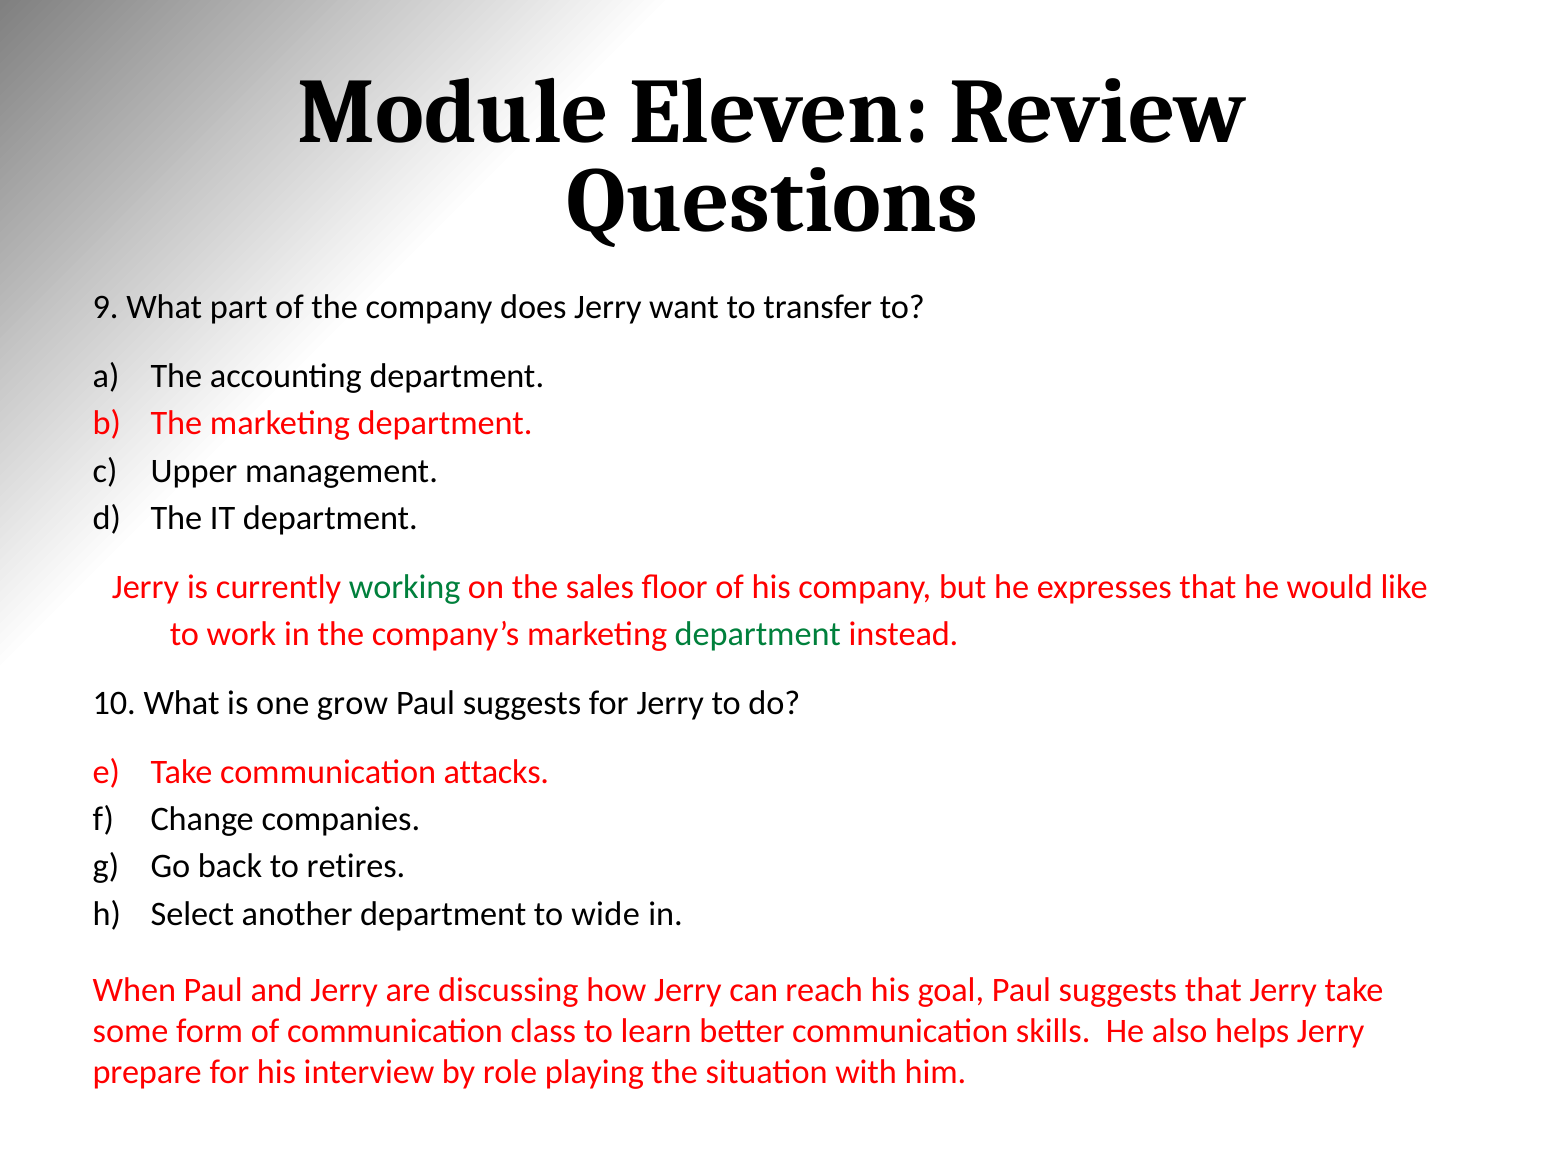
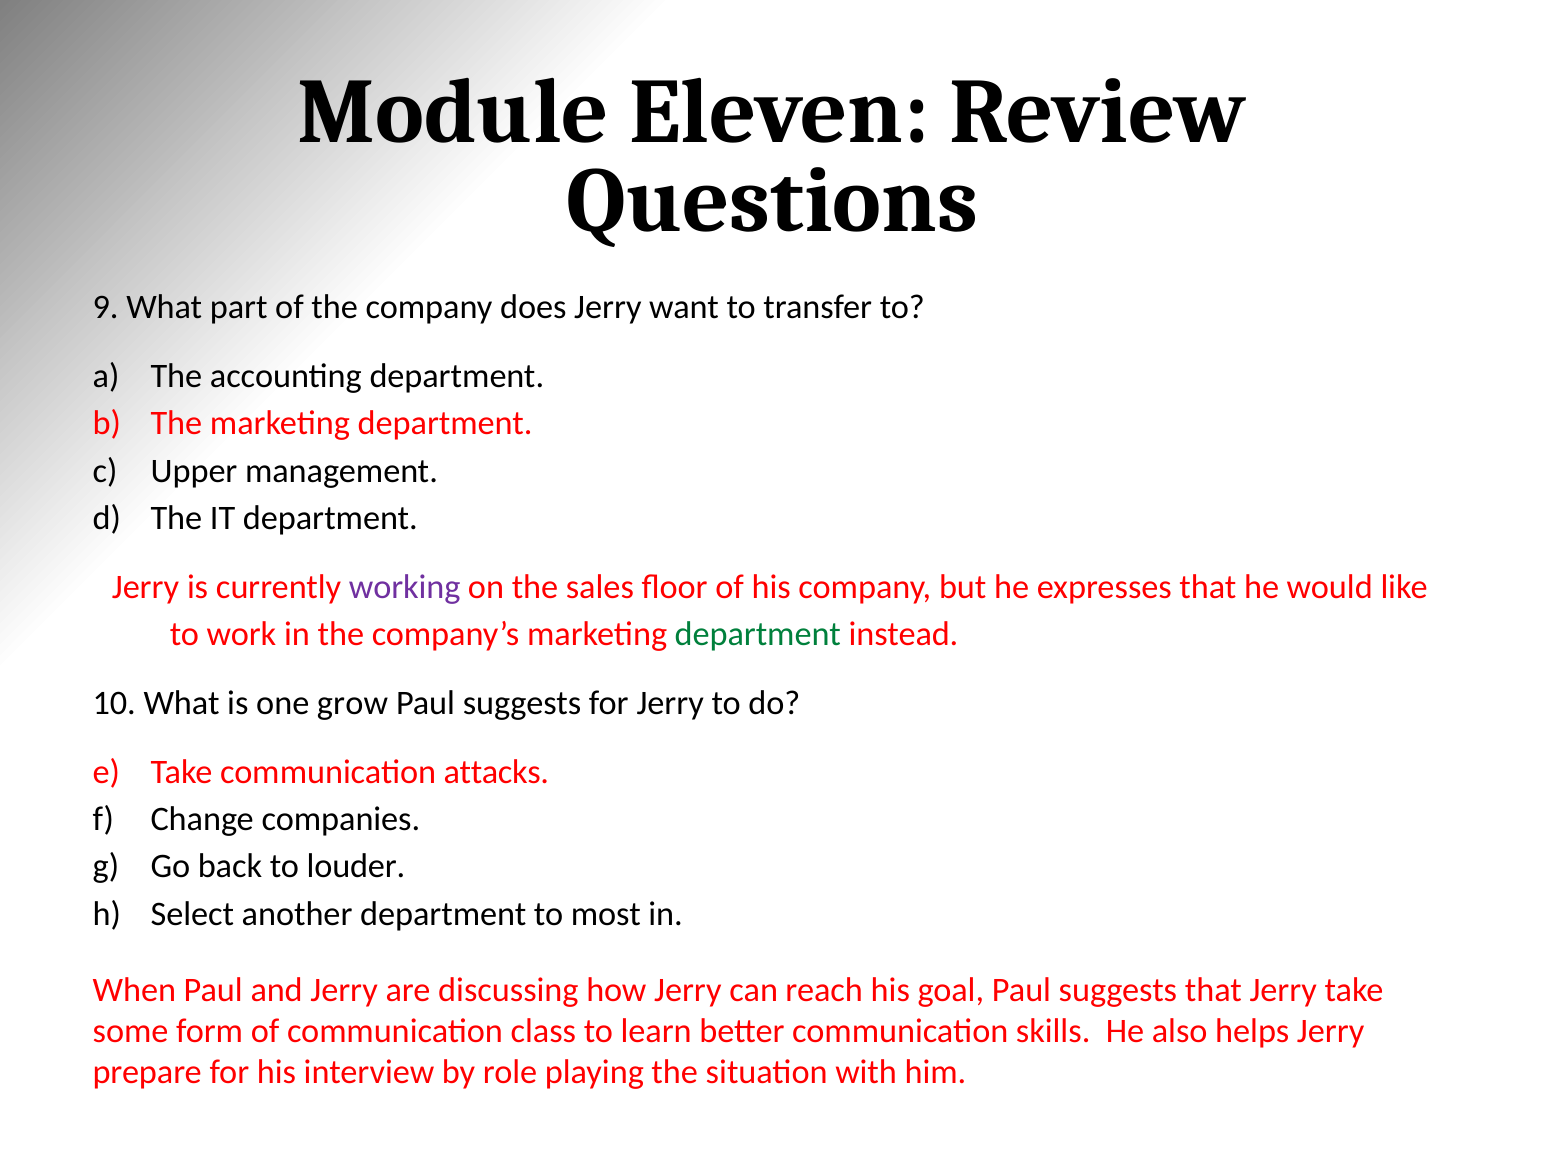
working colour: green -> purple (405, 587)
retires: retires -> louder (356, 866)
wide: wide -> most (606, 914)
